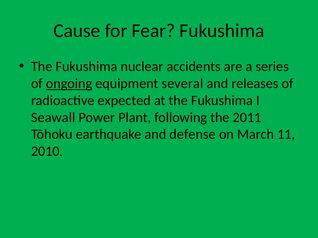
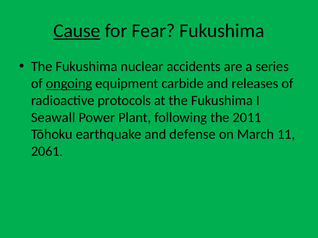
Cause underline: none -> present (77, 31)
several: several -> carbide (183, 84)
expected: expected -> protocols (124, 101)
2010: 2010 -> 2061 (45, 152)
